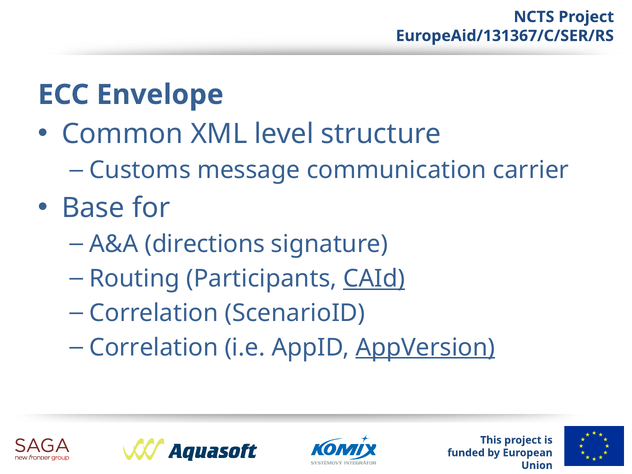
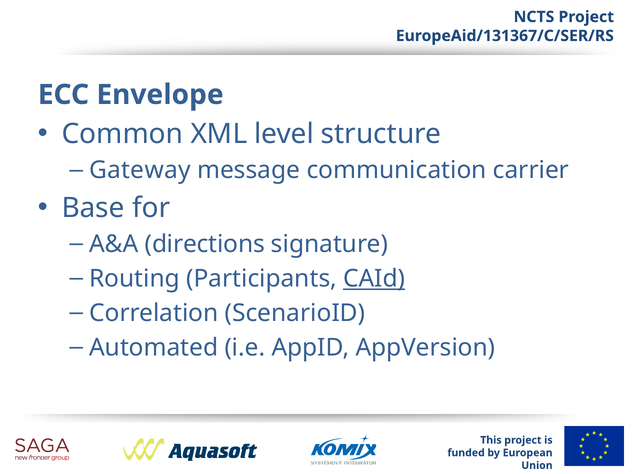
Customs: Customs -> Gateway (140, 170)
Correlation: Correlation -> Automated (154, 347)
AppVersion underline: present -> none (425, 347)
